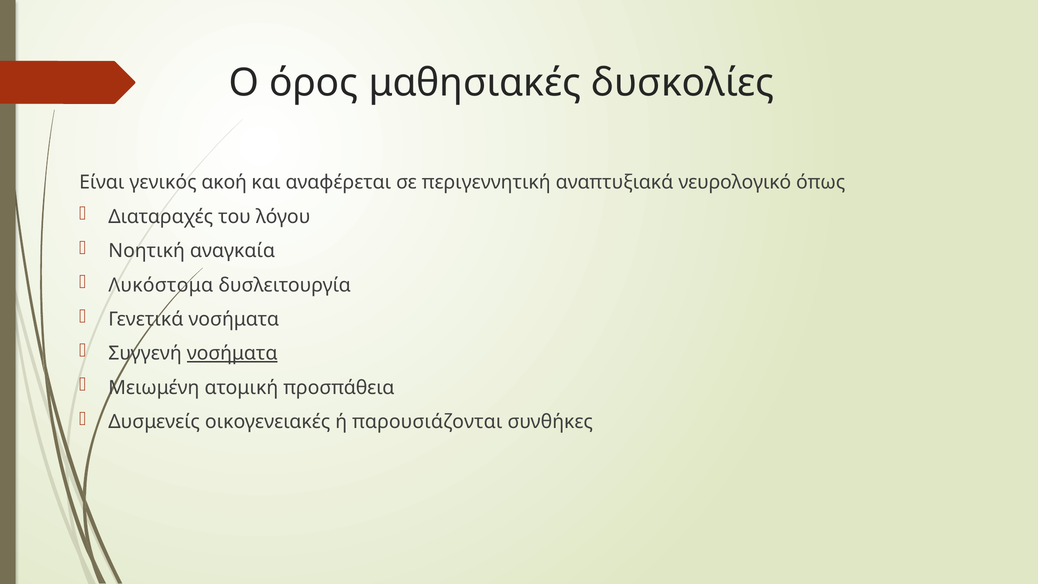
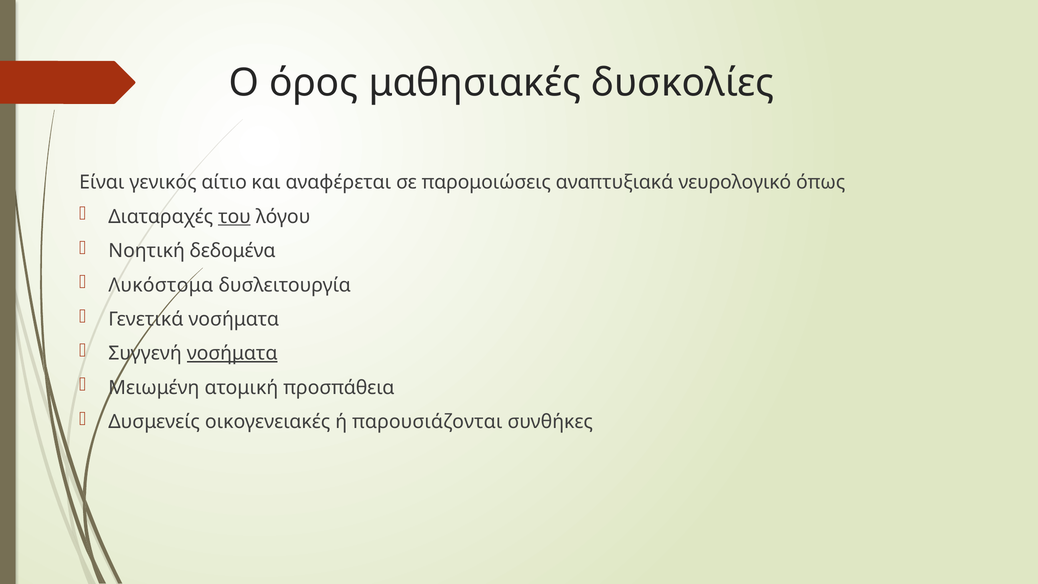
ακοή: ακοή -> αίτιο (224, 183)
περιγεννητική: περιγεννητική -> παρομοιώσεις (486, 183)
του underline: none -> present (235, 217)
αναγκαία: αναγκαία -> δεδομένα (233, 251)
